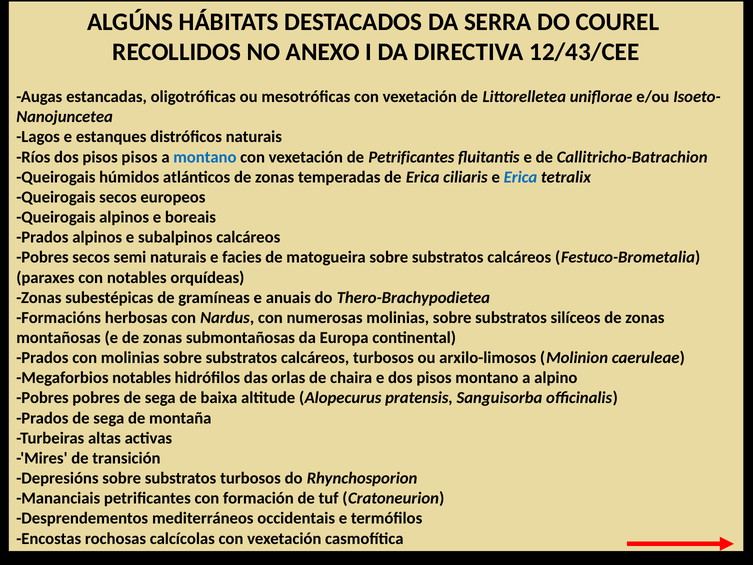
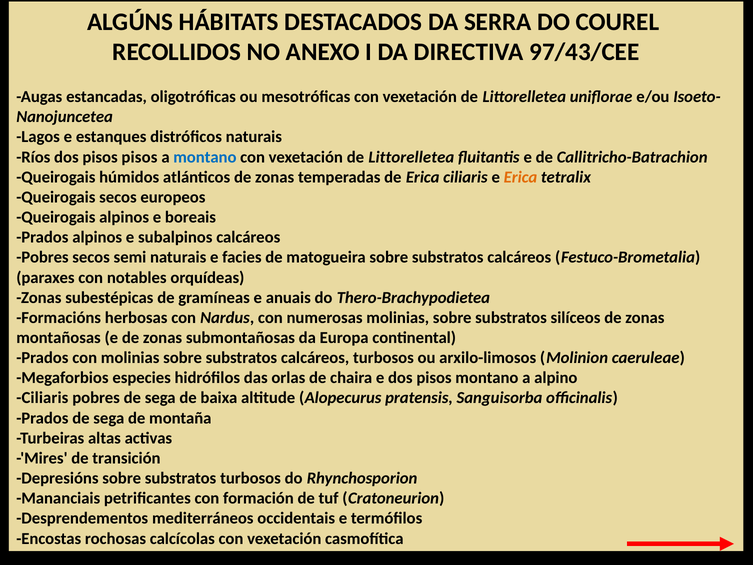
12/43/CEE: 12/43/CEE -> 97/43/CEE (584, 52)
Petrificantes: Petrificantes -> Littorelletea (411, 157)
Erica colour: blue -> orange (521, 177)
Megaforbios notables: notables -> especies (142, 378)
Pobres: Pobres -> Ciliaris (42, 398)
